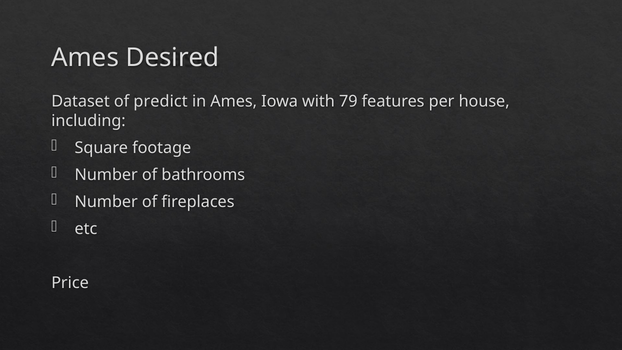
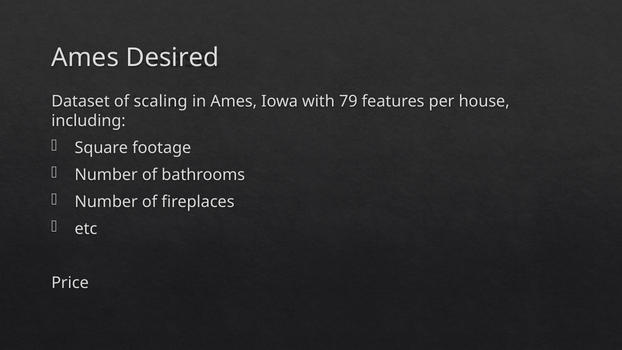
predict: predict -> scaling (161, 102)
